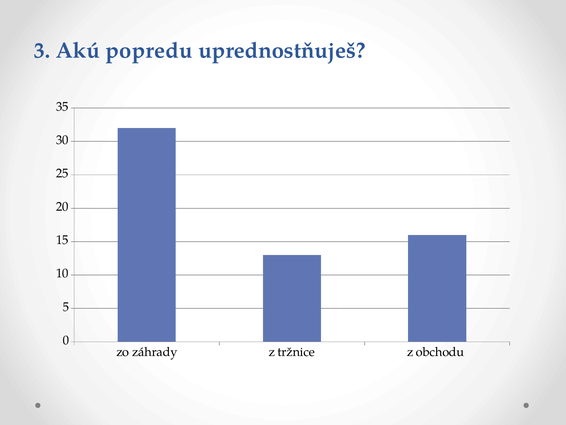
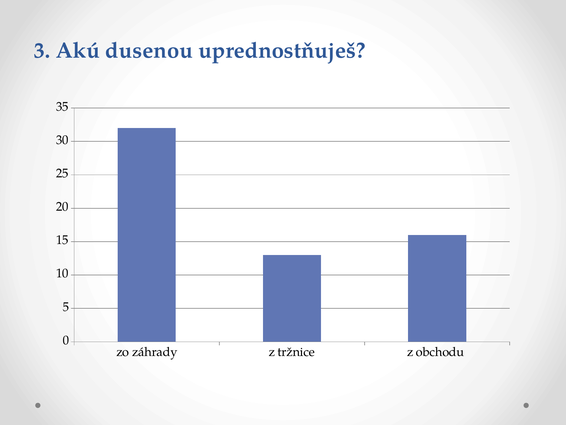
popredu: popredu -> dusenou (149, 51)
